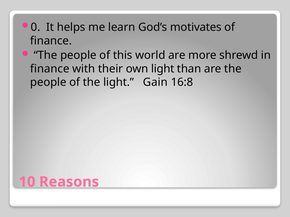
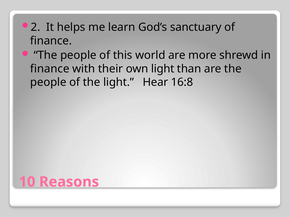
0: 0 -> 2 (36, 27)
motivates: motivates -> sanctuary (196, 27)
Gain: Gain -> Hear (155, 82)
